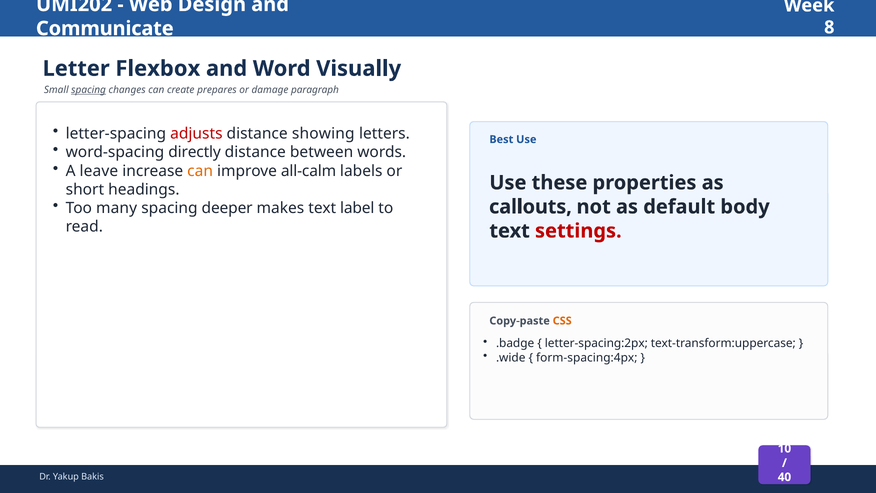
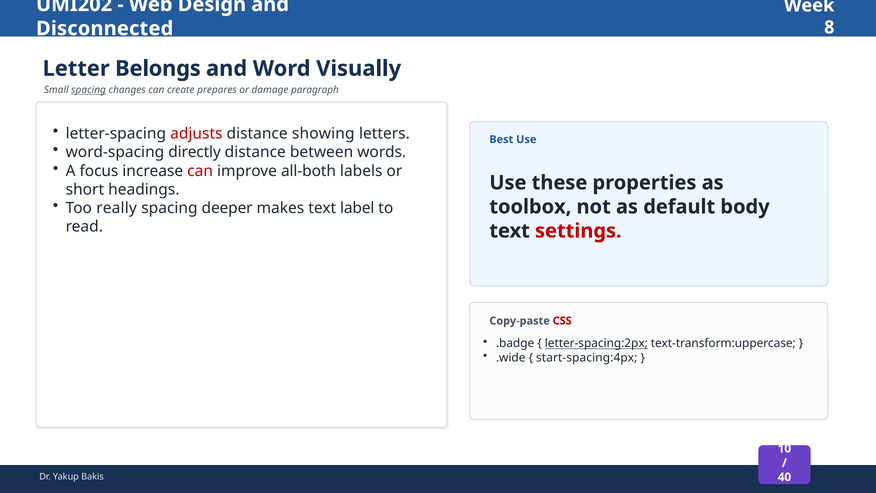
Communicate: Communicate -> Disconnected (105, 29)
Flexbox: Flexbox -> Belongs (158, 69)
leave: leave -> focus (99, 171)
can colour: orange -> red (200, 171)
all-calm: all-calm -> all-both (309, 171)
many: many -> really (117, 208)
callouts: callouts -> toolbox (530, 207)
CSS colour: orange -> red (562, 321)
letter-spacing:2px underline: none -> present (596, 343)
form-spacing:4px: form-spacing:4px -> start-spacing:4px (587, 358)
